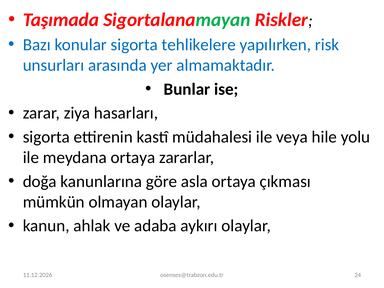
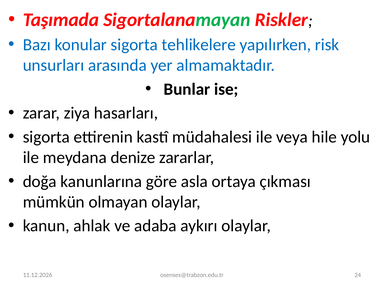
meydana ortaya: ortaya -> denize (133, 157)
